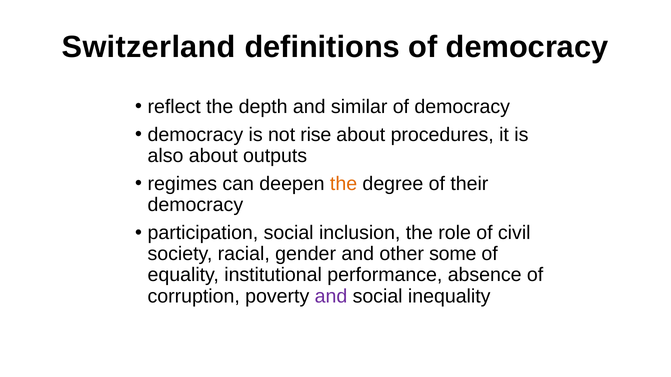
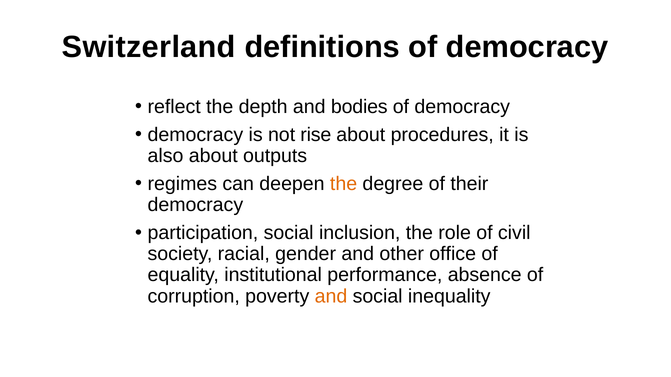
similar: similar -> bodies (359, 107)
some: some -> office (453, 254)
and colour: purple -> orange (331, 296)
